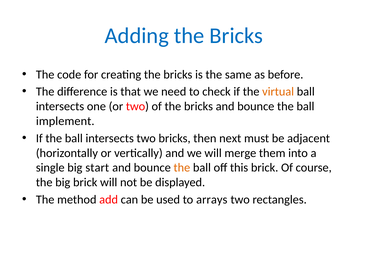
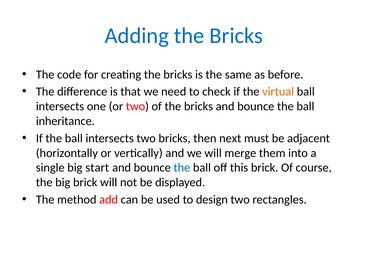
implement: implement -> inheritance (65, 121)
the colour: orange -> blue (182, 168)
arrays: arrays -> design (212, 200)
